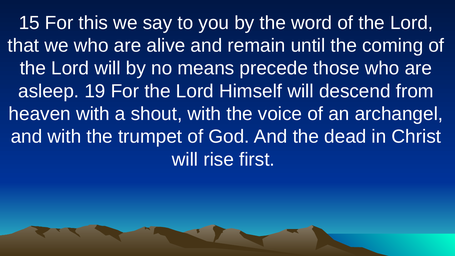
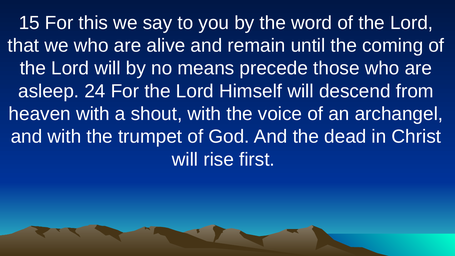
19: 19 -> 24 (95, 91)
